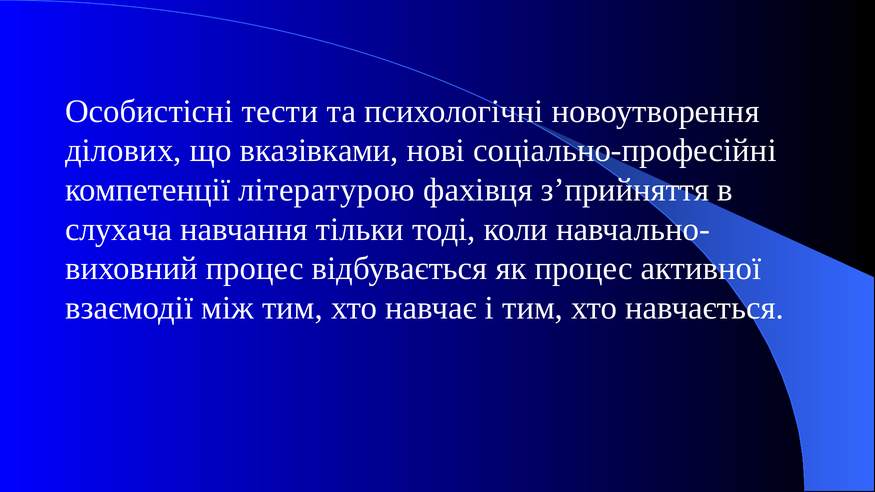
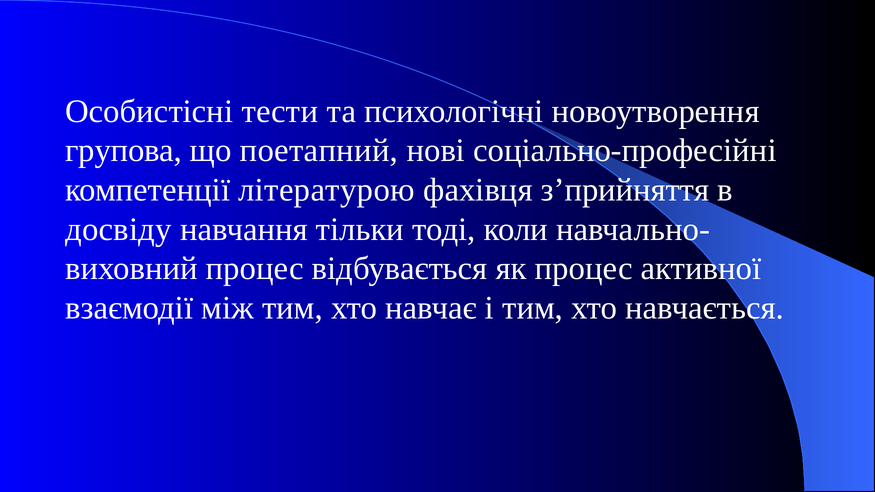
ділових: ділових -> групова (124, 151)
вказівками: вказівками -> поетапний (319, 151)
слухача: слухача -> досвіду (118, 229)
